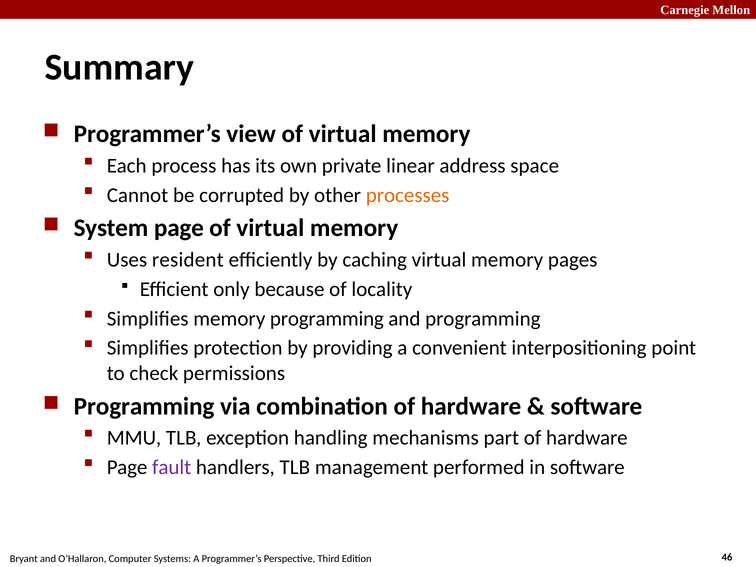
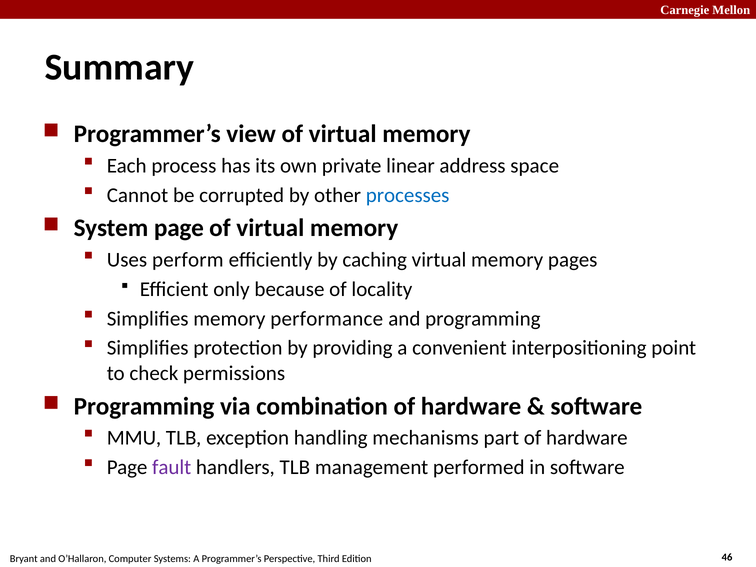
processes colour: orange -> blue (408, 195)
resident: resident -> perform (188, 260)
memory programming: programming -> performance (327, 319)
